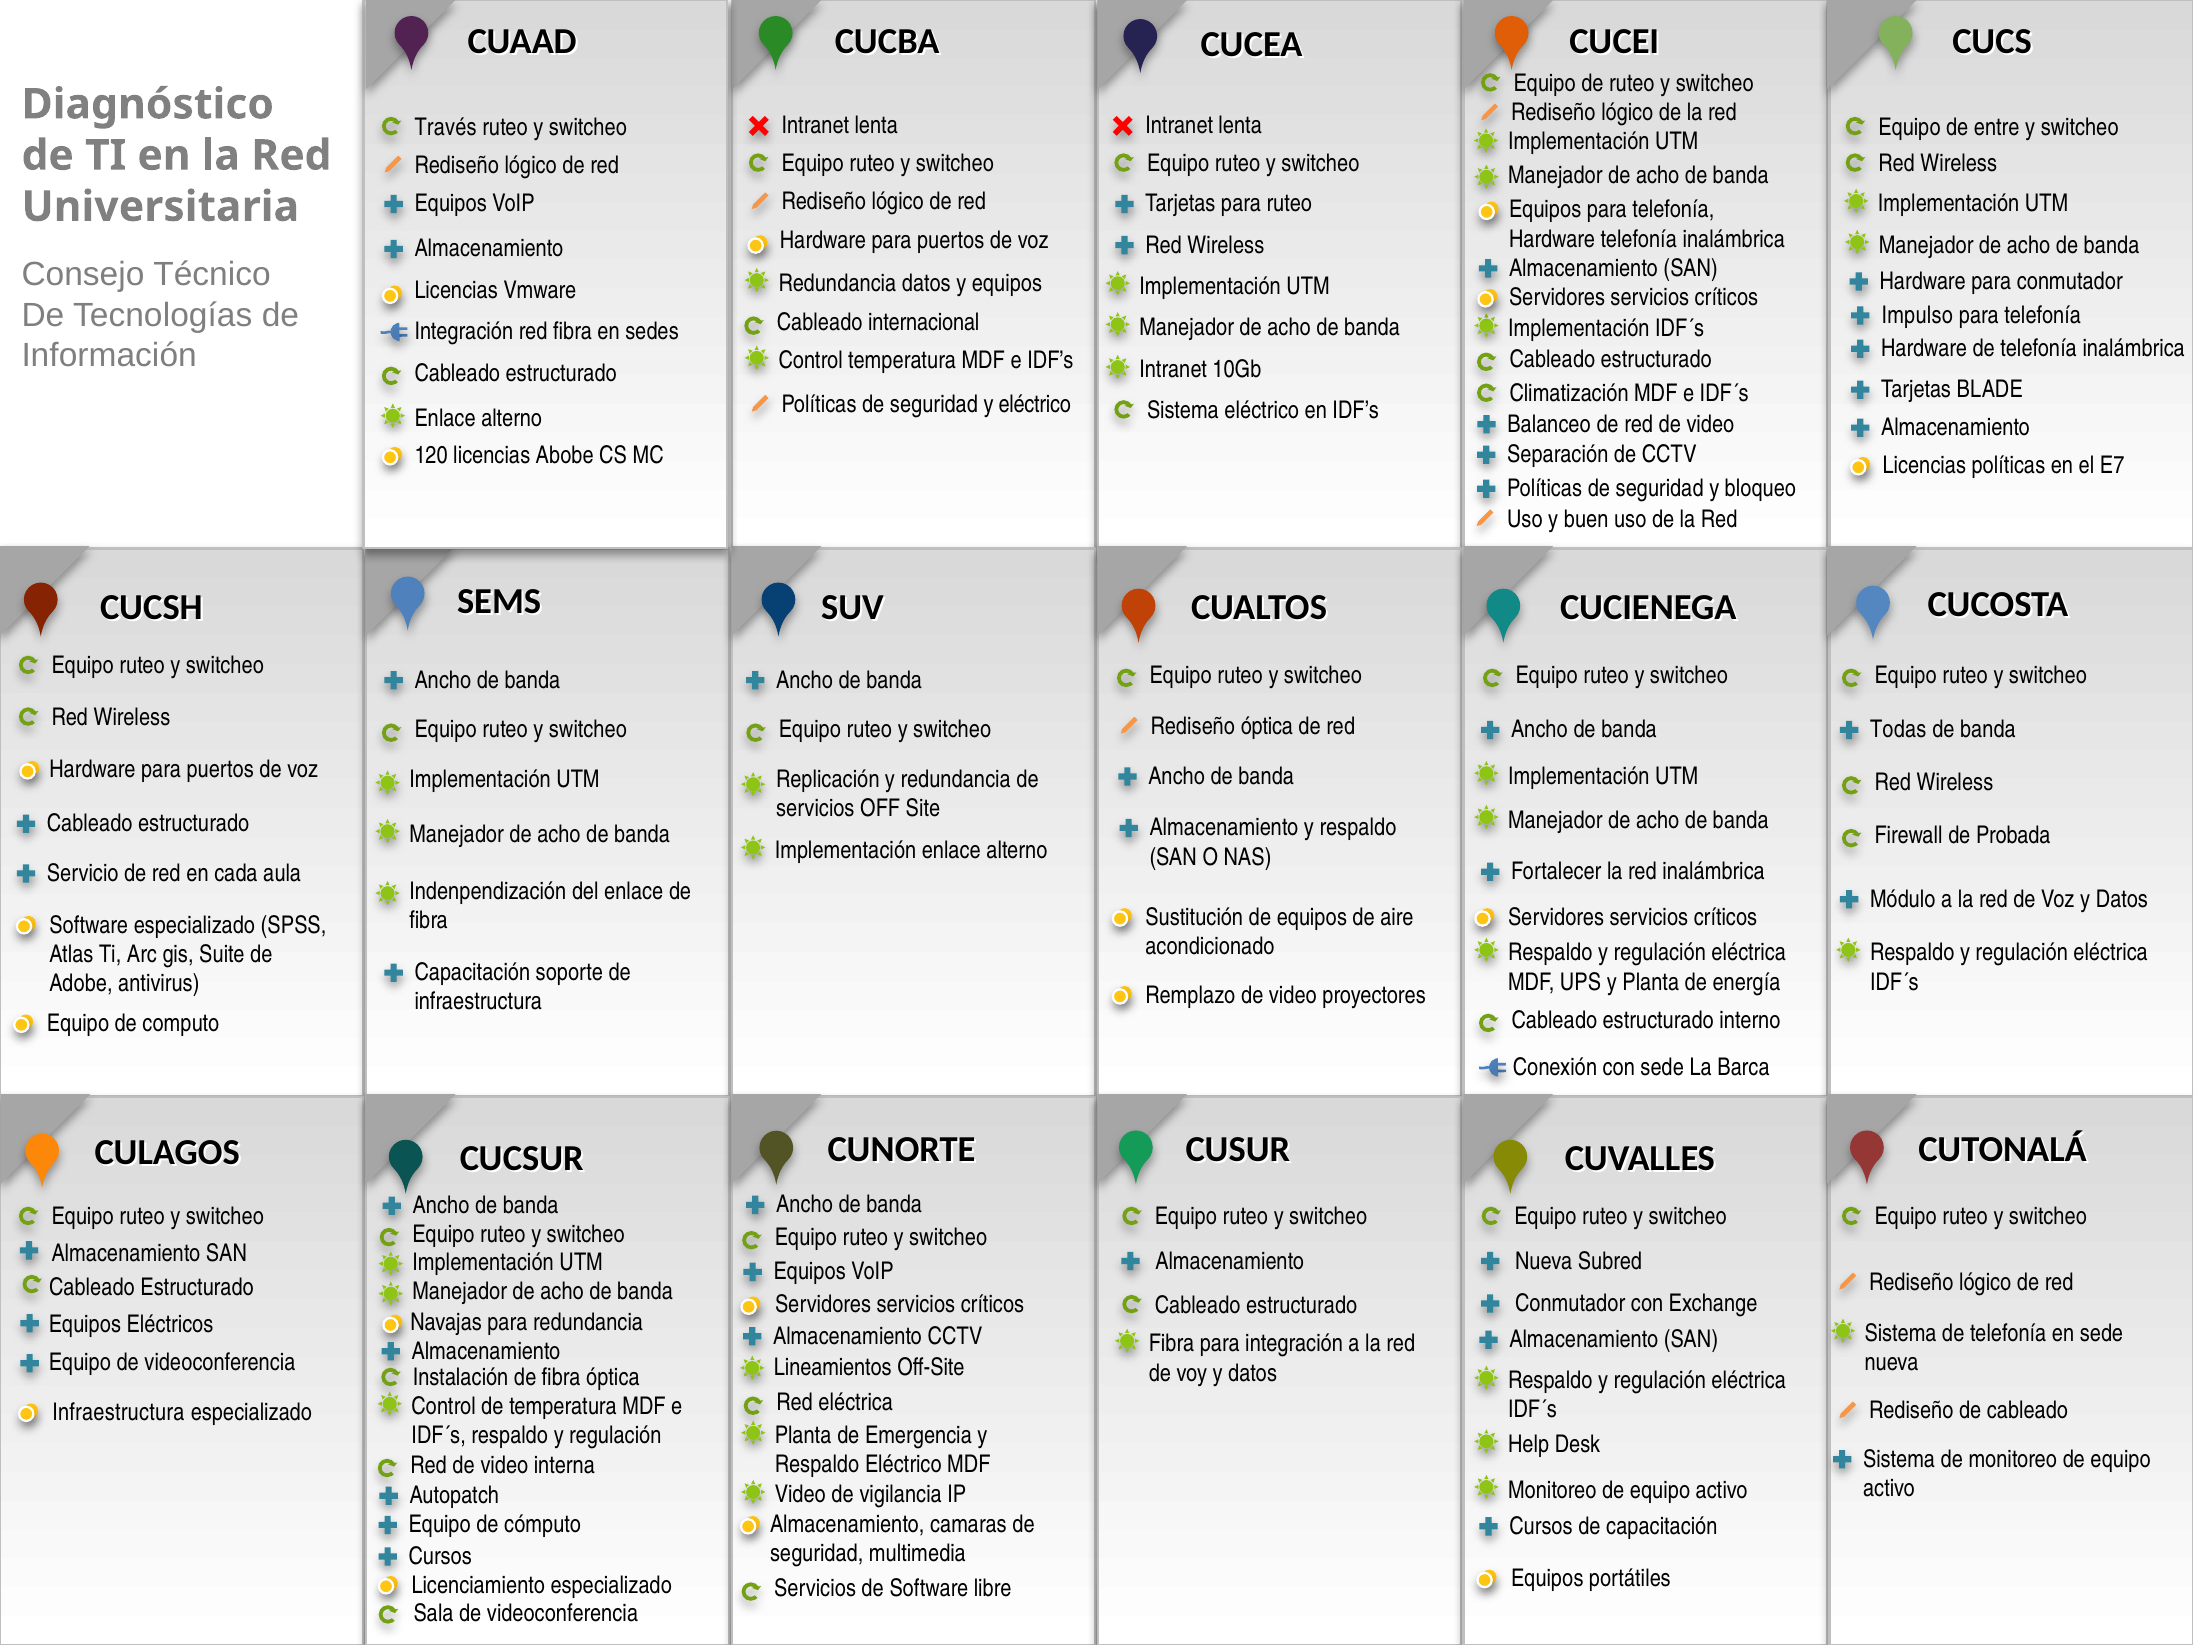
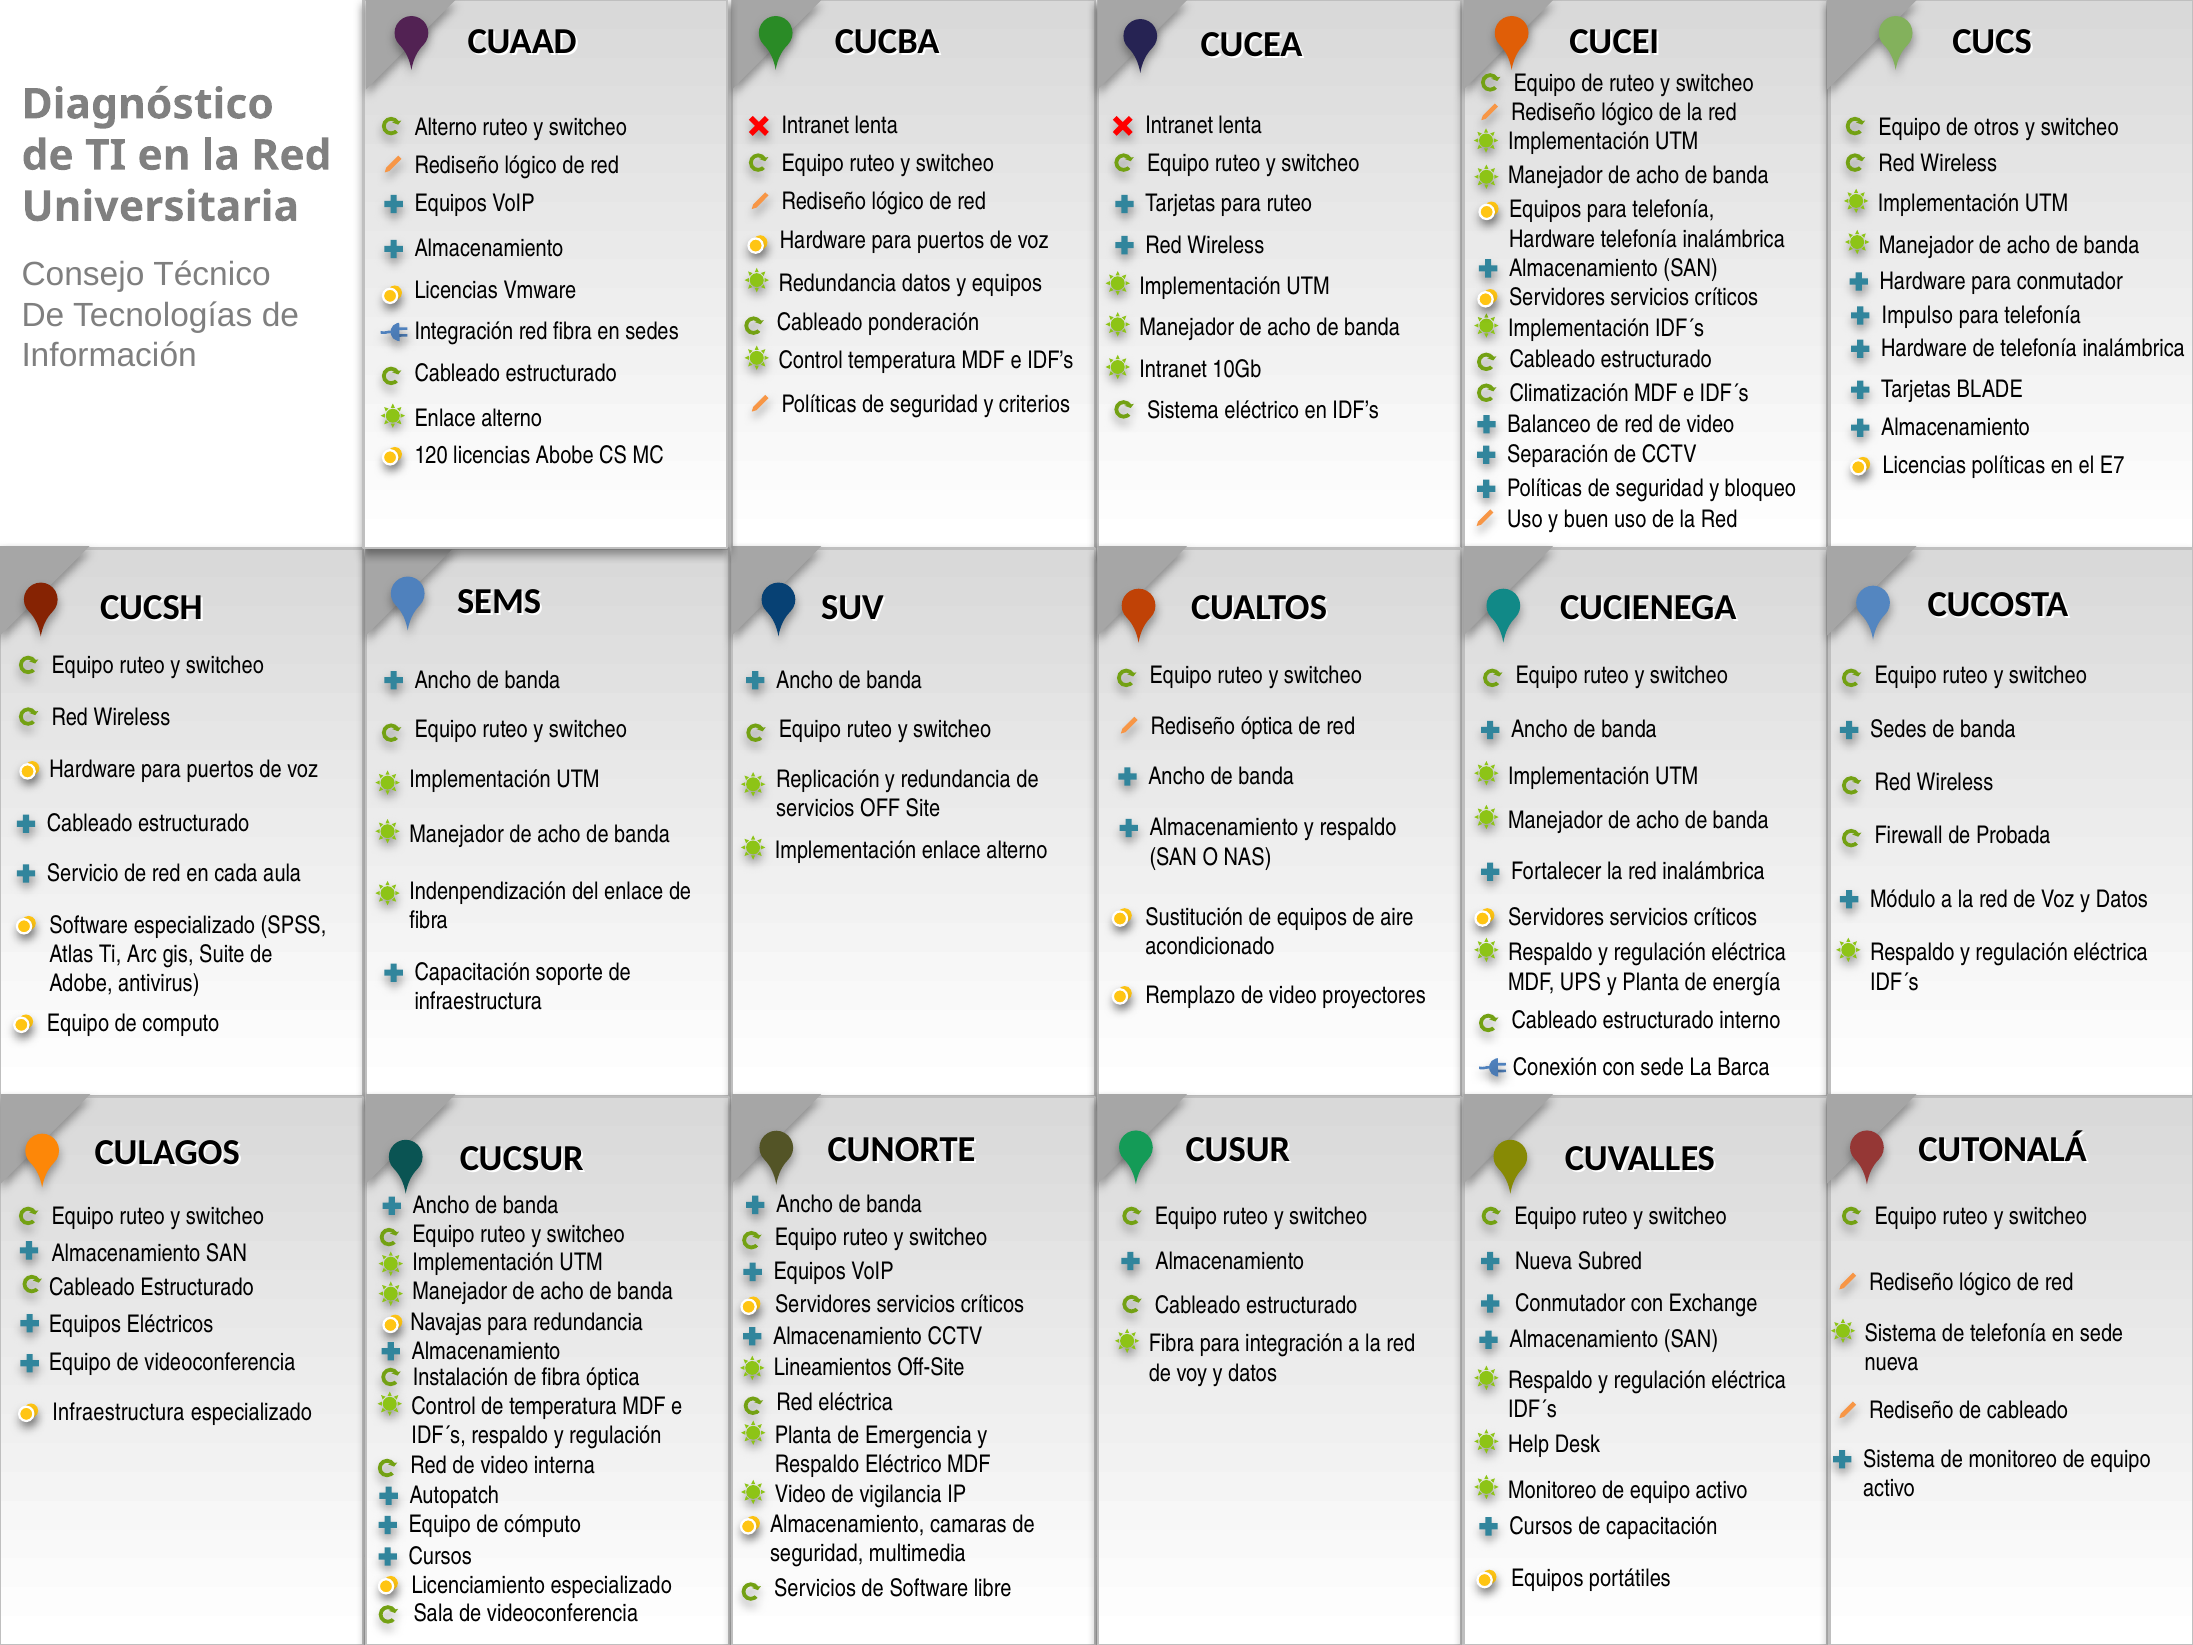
Través: Través -> Alterno (446, 127)
entre: entre -> otros (1997, 127)
internacional: internacional -> ponderación (924, 323)
y eléctrico: eléctrico -> criterios (1035, 404)
Todas: Todas -> Sedes (1898, 730)
